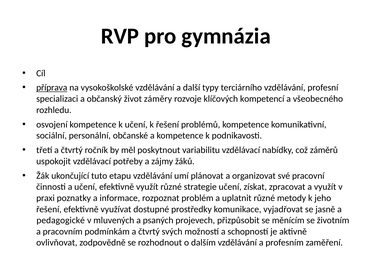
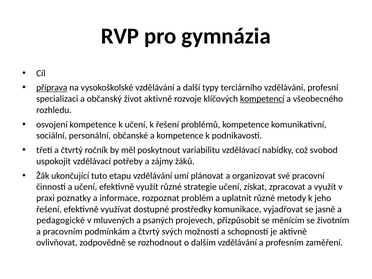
život záměry: záměry -> aktivně (158, 99)
kompetencí underline: none -> present (262, 99)
záměrů: záměrů -> svobod (324, 150)
